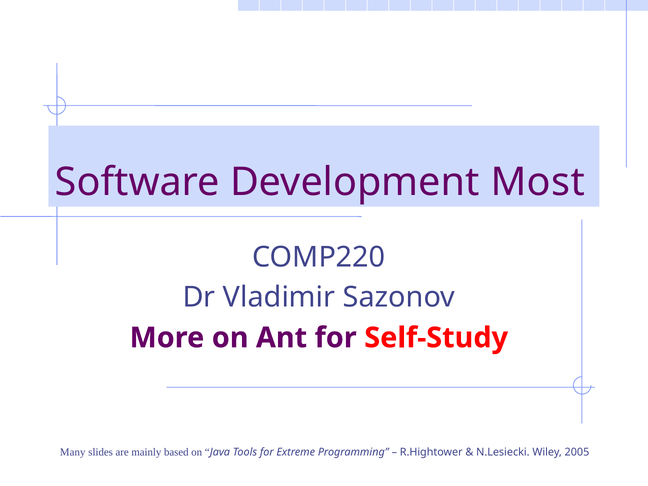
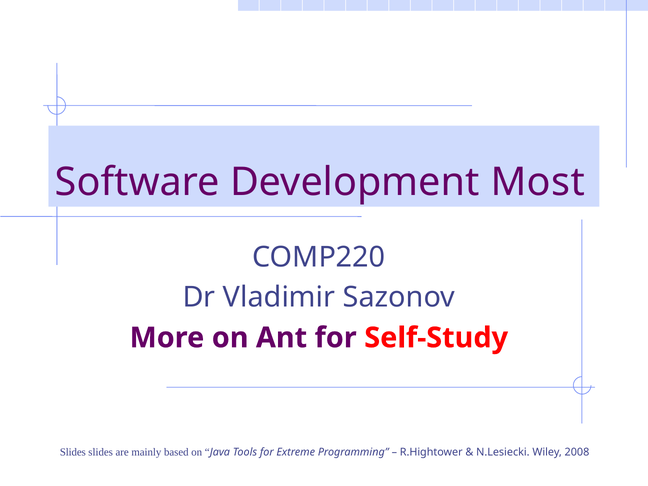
Many: Many -> Slides (73, 452)
2005: 2005 -> 2008 (577, 452)
